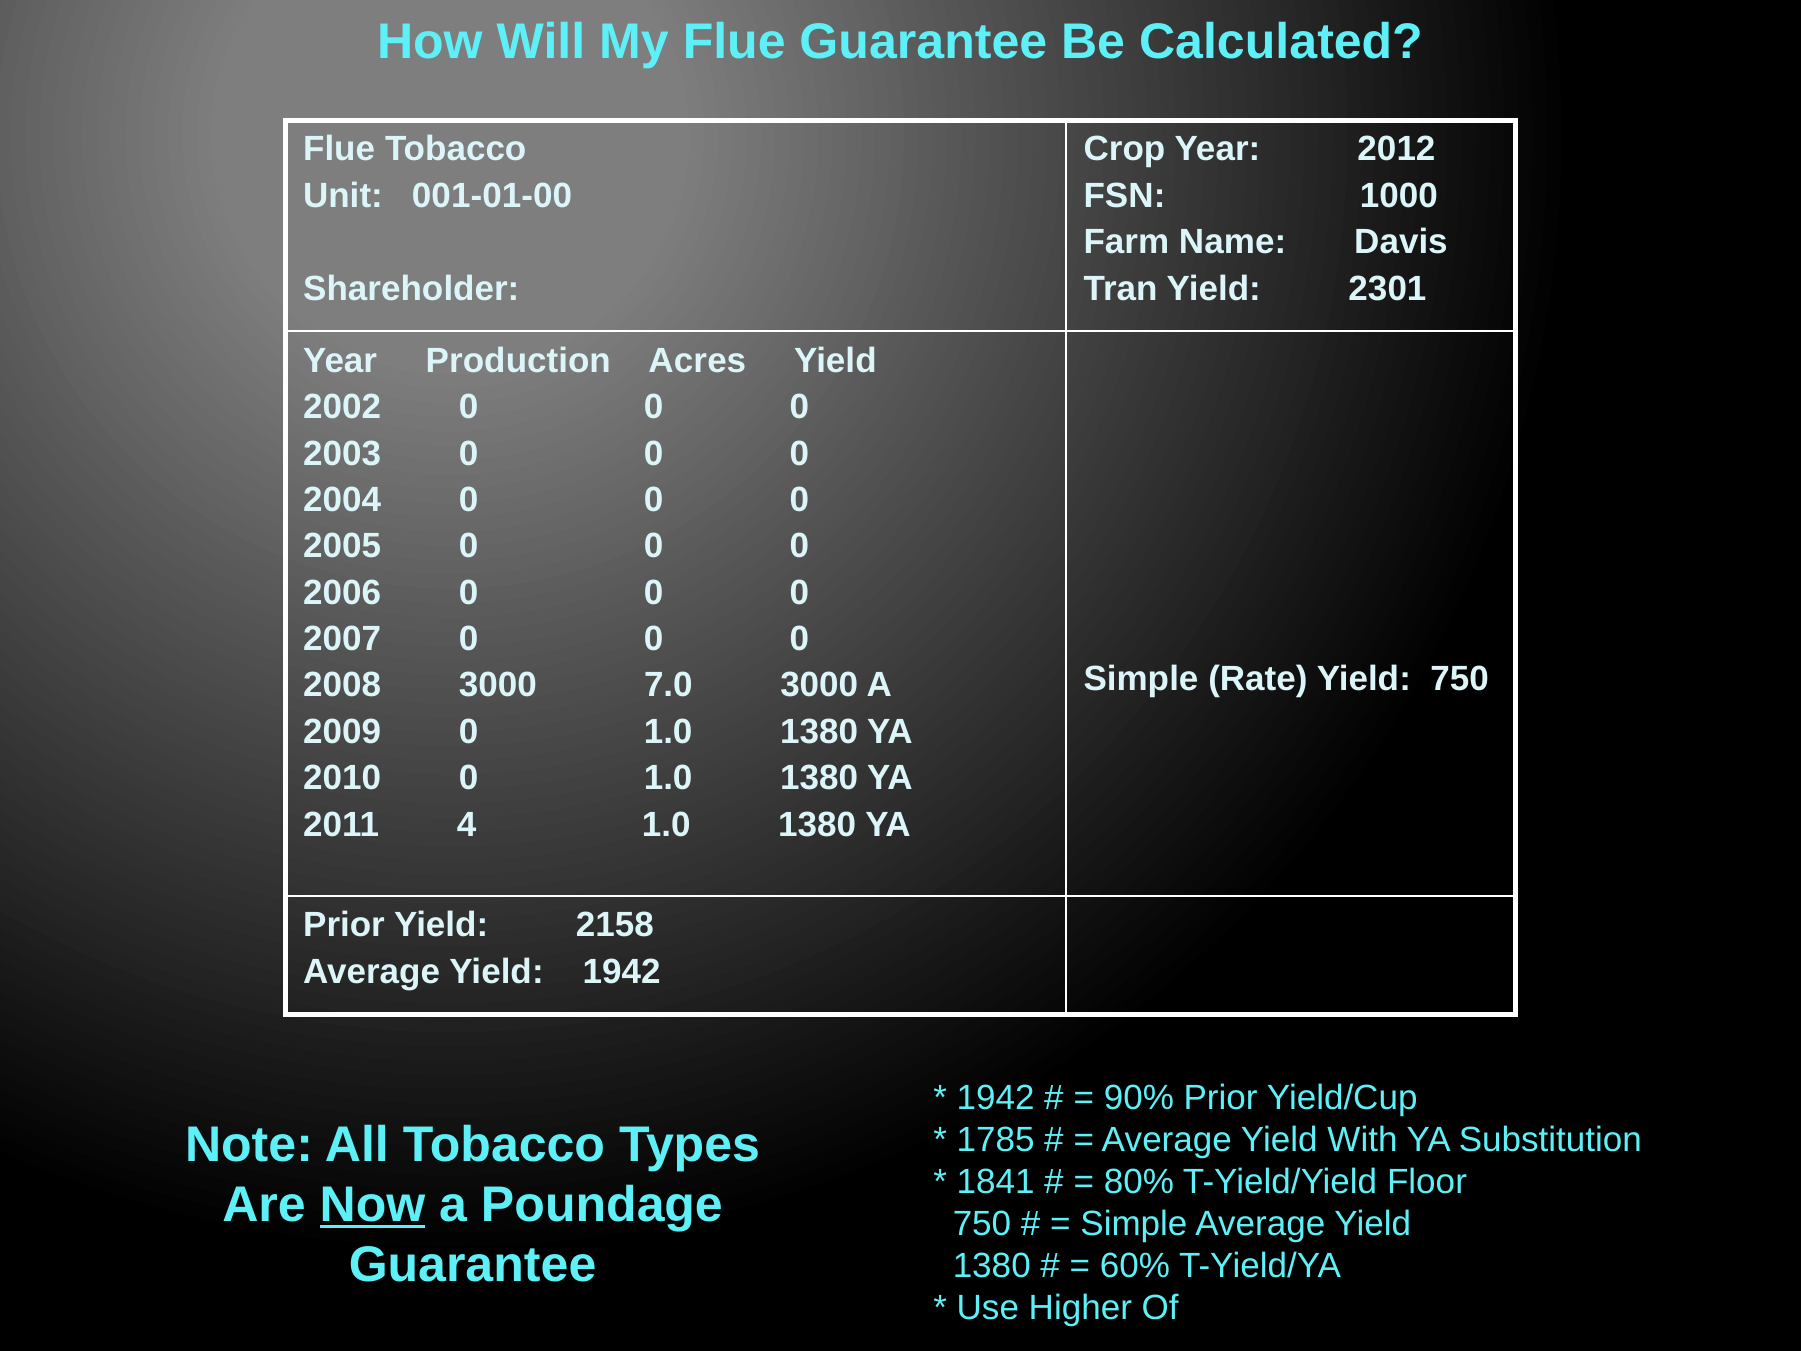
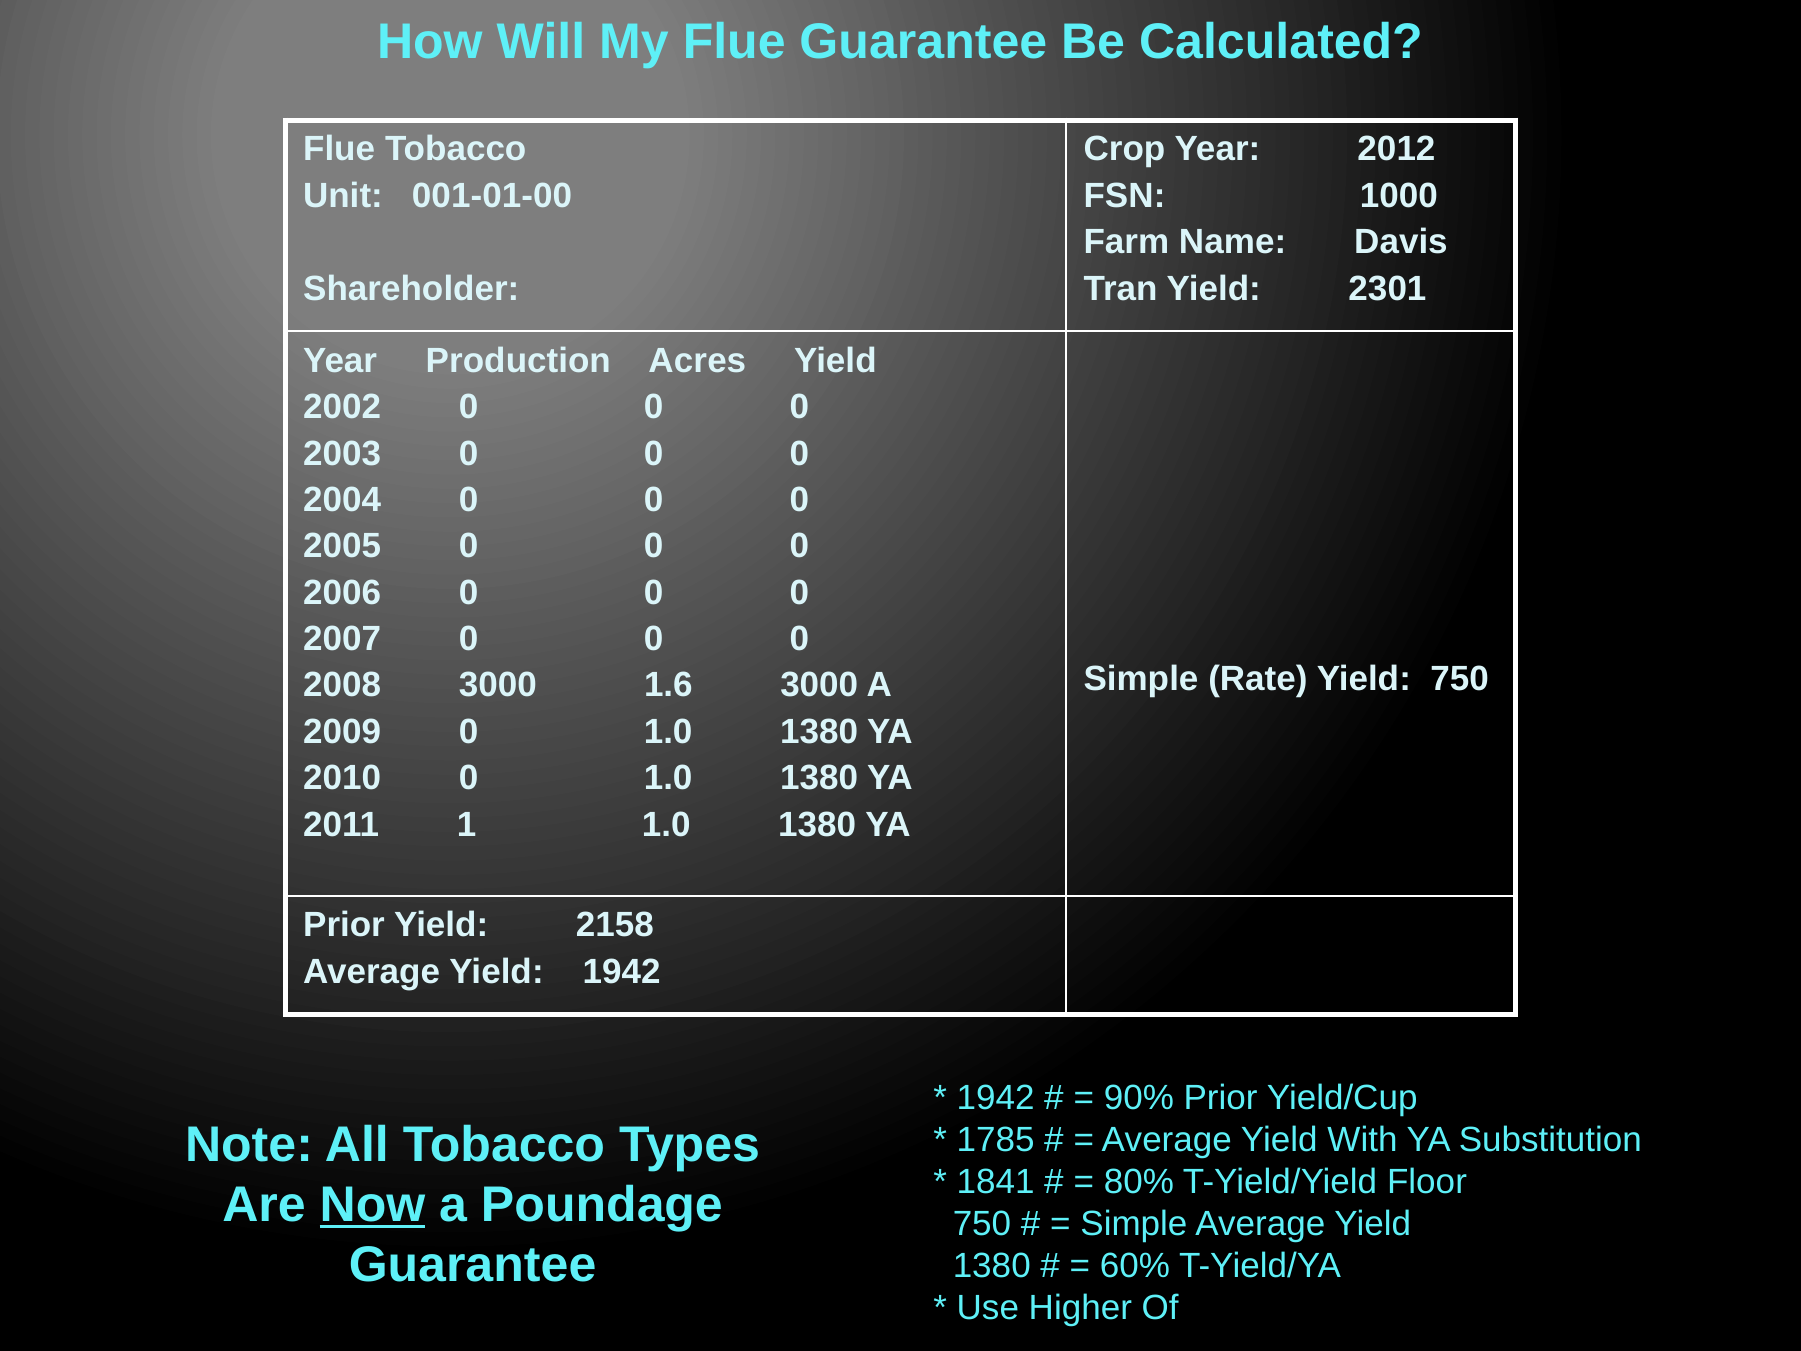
7.0: 7.0 -> 1.6 (668, 685)
4: 4 -> 1 (467, 824)
